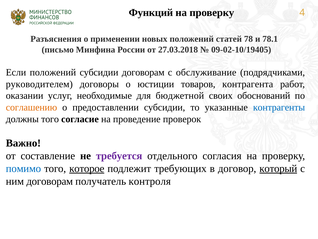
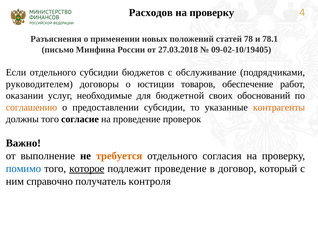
Функций: Функций -> Расходов (151, 13)
Если положений: положений -> отдельного (53, 72)
субсидии договорам: договорам -> бюджетов (143, 72)
контрагента: контрагента -> обеспечение (248, 84)
контрагенты colour: blue -> orange (279, 107)
составление: составление -> выполнение (48, 155)
требуется colour: purple -> orange (119, 155)
подлежит требующих: требующих -> проведение (180, 168)
который underline: present -> none (278, 168)
ним договорам: договорам -> справочно (50, 181)
